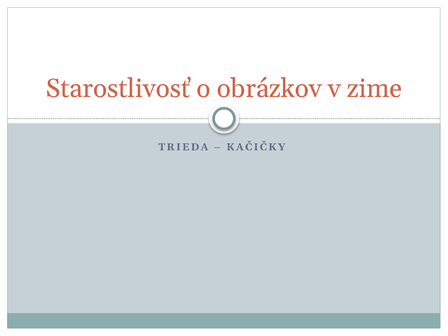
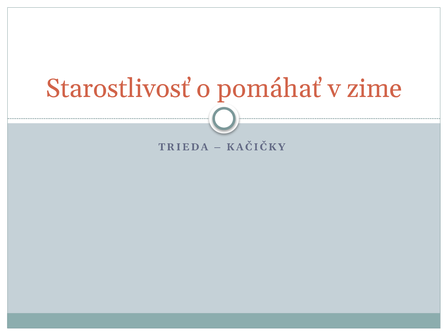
obrázkov: obrázkov -> pomáhať (269, 88)
